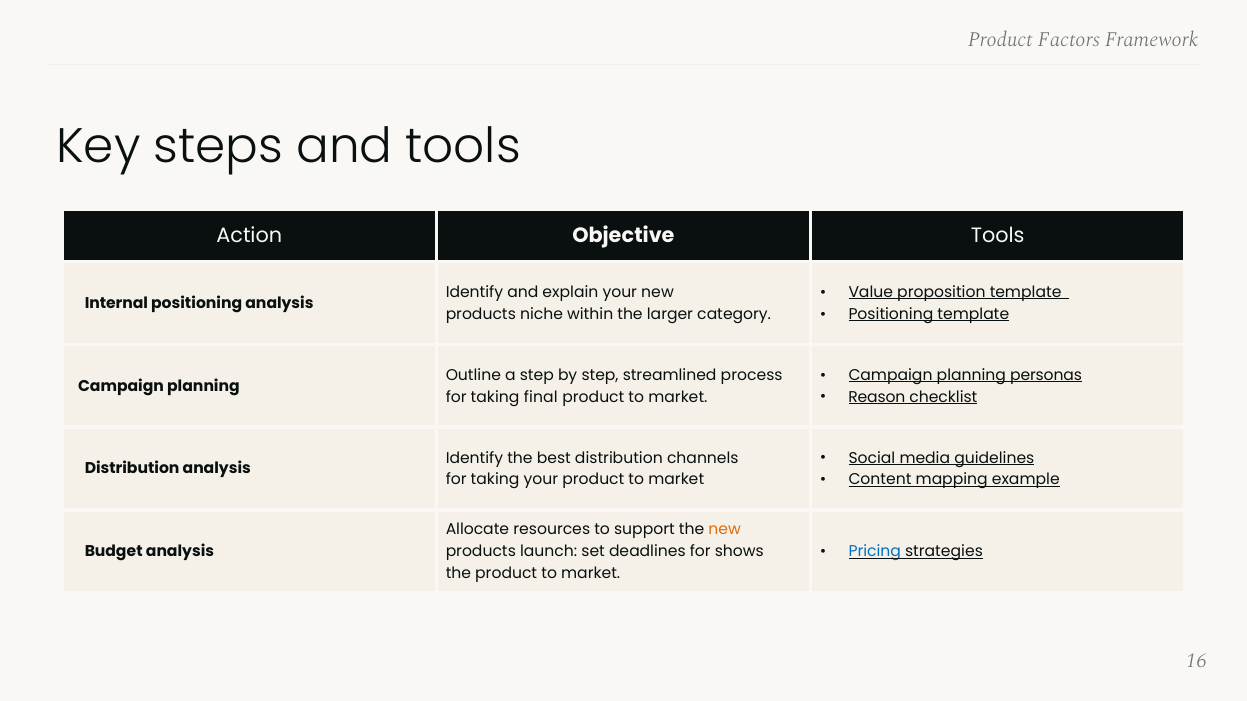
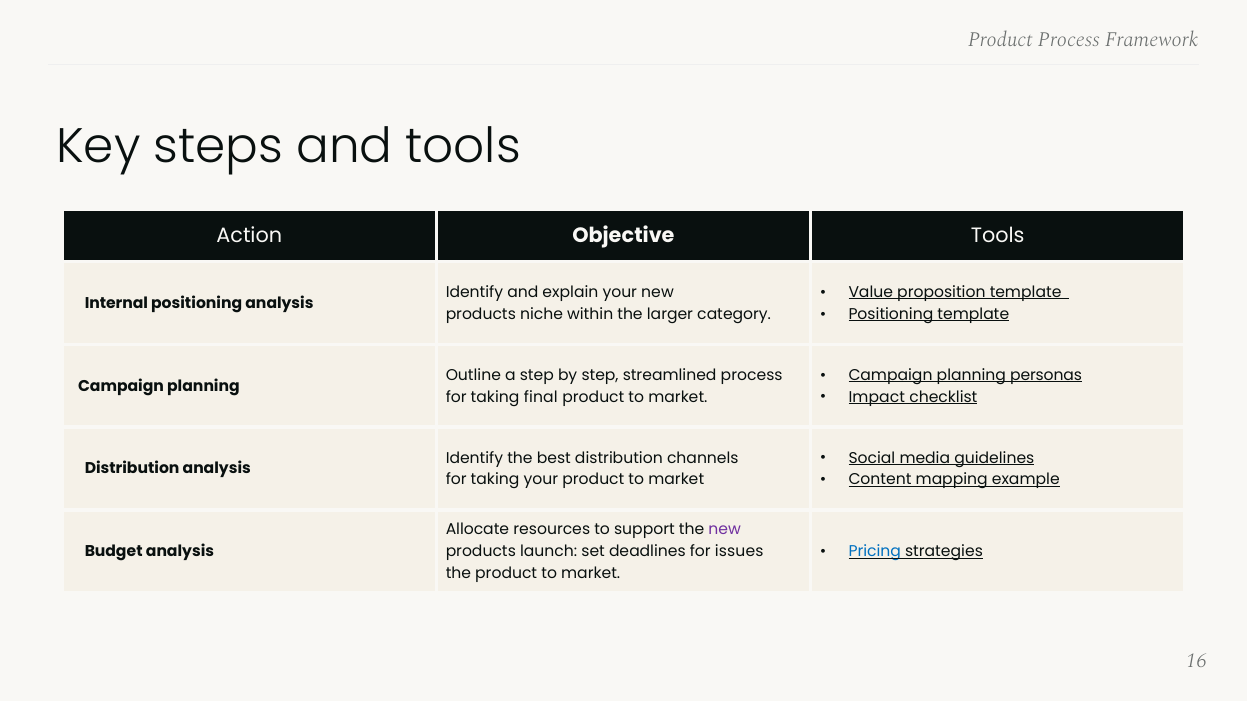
Product Factors: Factors -> Process (1069, 39)
Reason: Reason -> Impact (877, 397)
new colour: orange -> purple (725, 530)
shows: shows -> issues (739, 552)
